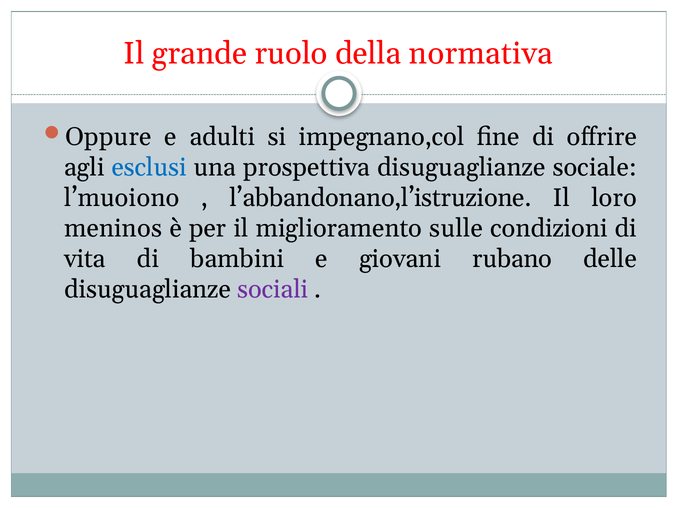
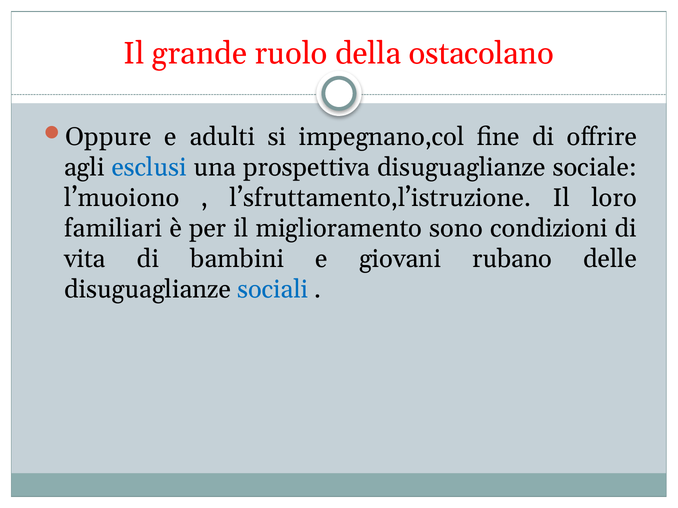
normativa: normativa -> ostacolano (481, 53)
l’abbandonano,l’istruzione: l’abbandonano,l’istruzione -> l’sfruttamento,l’istruzione (380, 198)
meninos: meninos -> familiari (113, 229)
sulle: sulle -> sono (456, 229)
sociali colour: purple -> blue (273, 290)
